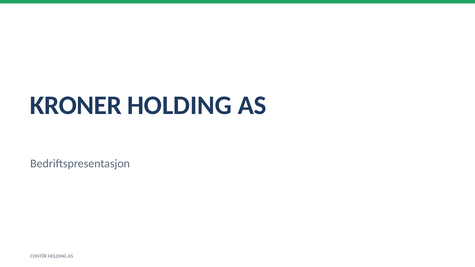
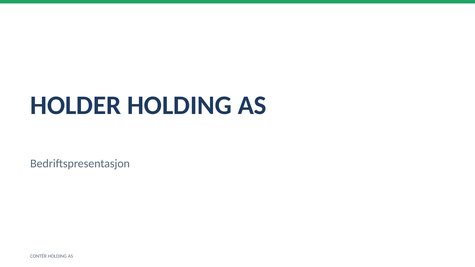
KRONER: KRONER -> HOLDER (76, 105)
